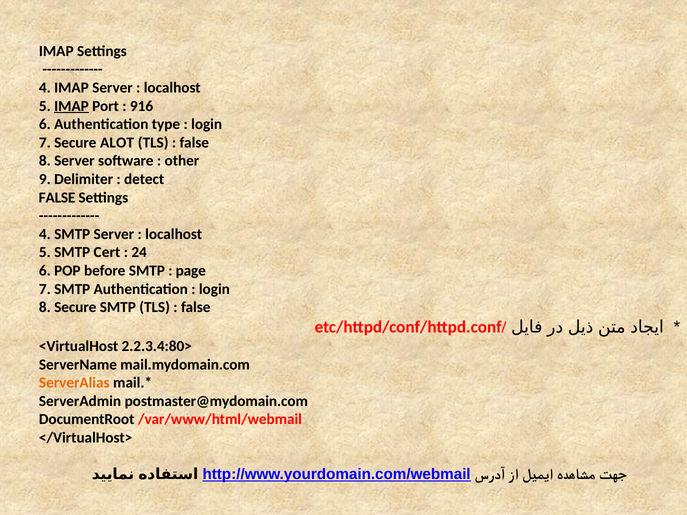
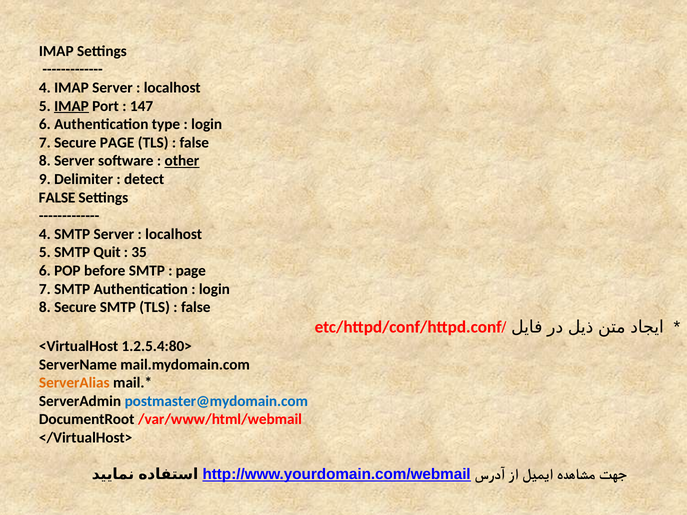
916: 916 -> 147 (142, 106)
Secure ALOT: ALOT -> PAGE (117, 143)
other underline: none -> present (182, 161)
Cert: Cert -> Quit (107, 253)
24: 24 -> 35 (139, 253)
2.2.3.4:80>: 2.2.3.4:80> -> 1.2.5.4:80> (157, 346)
postmaster@mydomain.com colour: black -> blue (216, 401)
